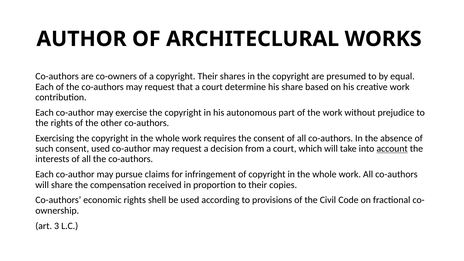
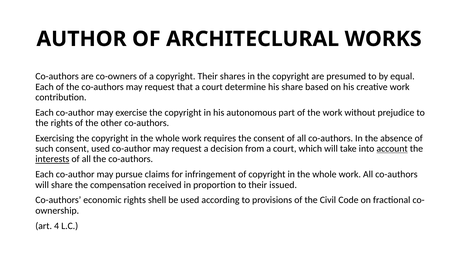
interests underline: none -> present (52, 159)
copies: copies -> issued (283, 185)
3: 3 -> 4 (57, 226)
